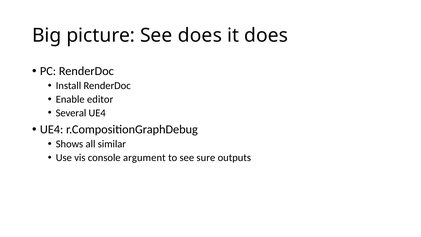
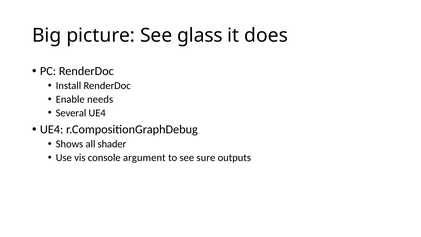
See does: does -> glass (200, 35)
editor: editor -> needs (100, 99)
similar: similar -> shader (112, 144)
